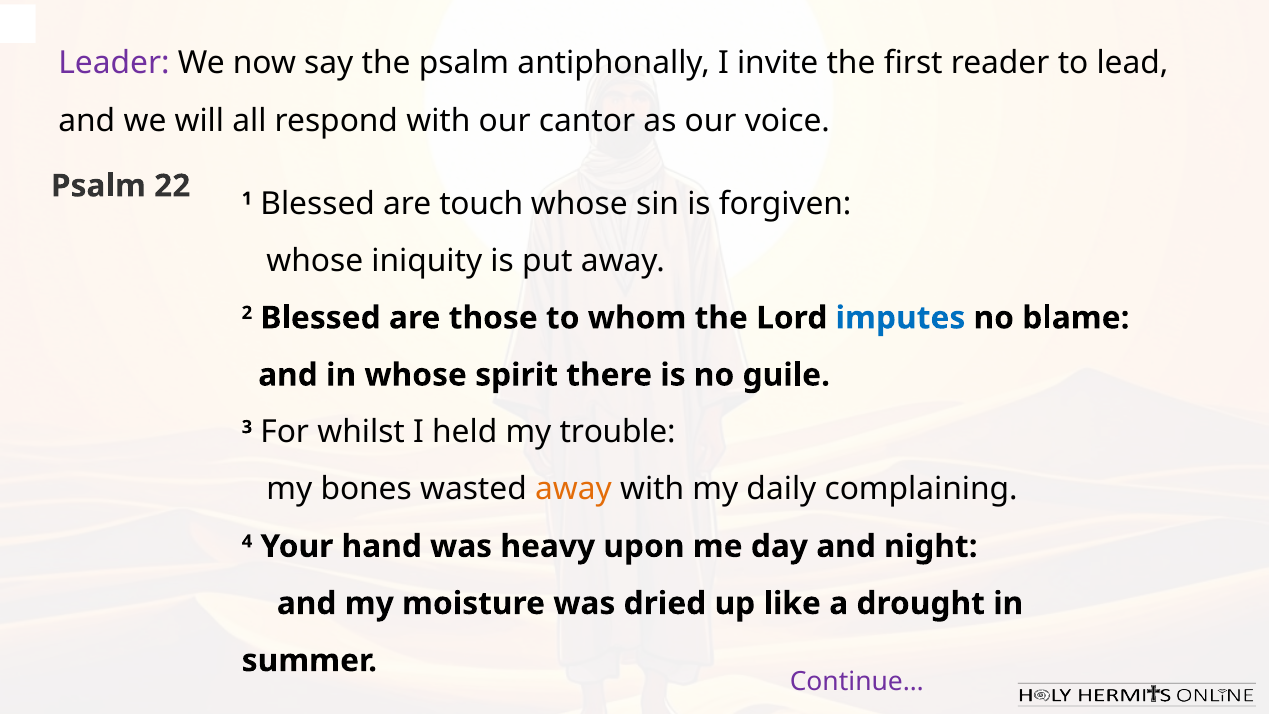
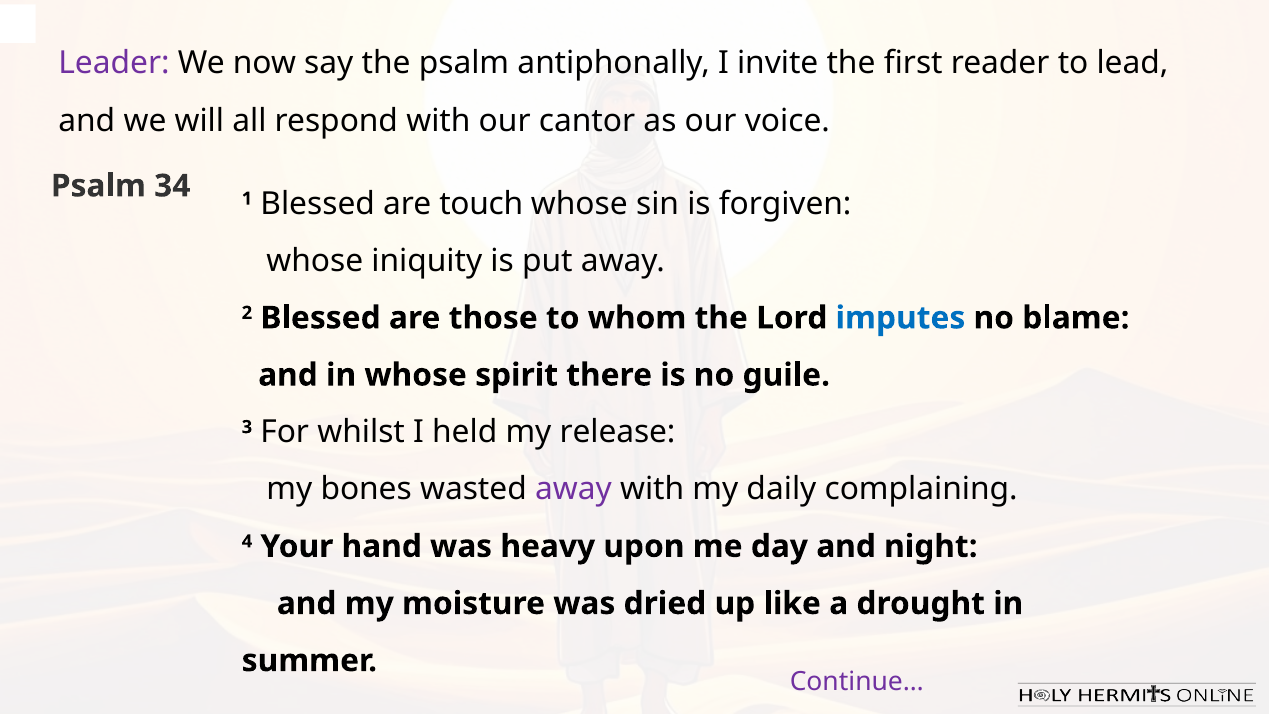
22: 22 -> 34 (172, 186)
trouble: trouble -> release (618, 432)
away colour: orange -> purple (573, 489)
